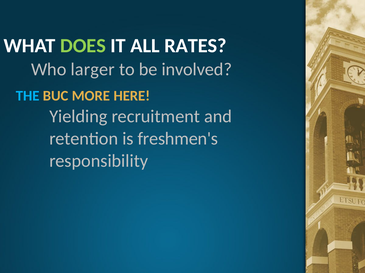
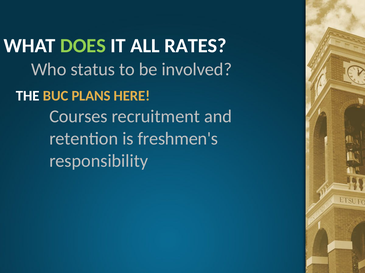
larger: larger -> status (93, 70)
THE colour: light blue -> white (28, 96)
MORE: MORE -> PLANS (91, 96)
Yielding: Yielding -> Courses (78, 117)
